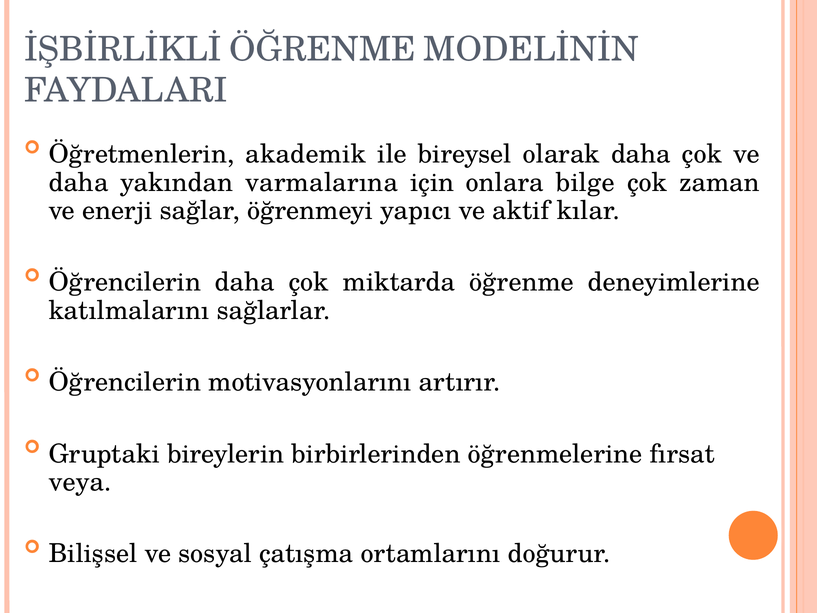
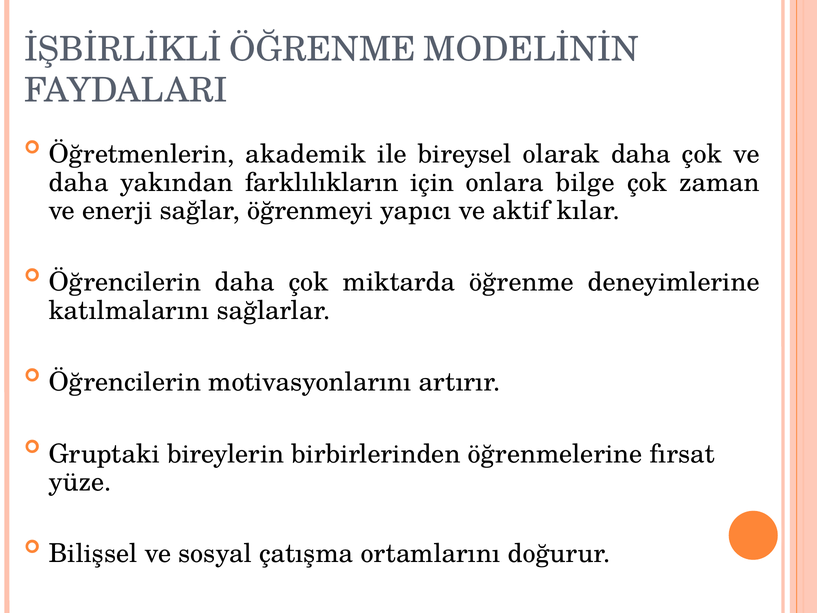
varmalarına: varmalarına -> farklılıkların (322, 182)
veya: veya -> yüze (80, 482)
